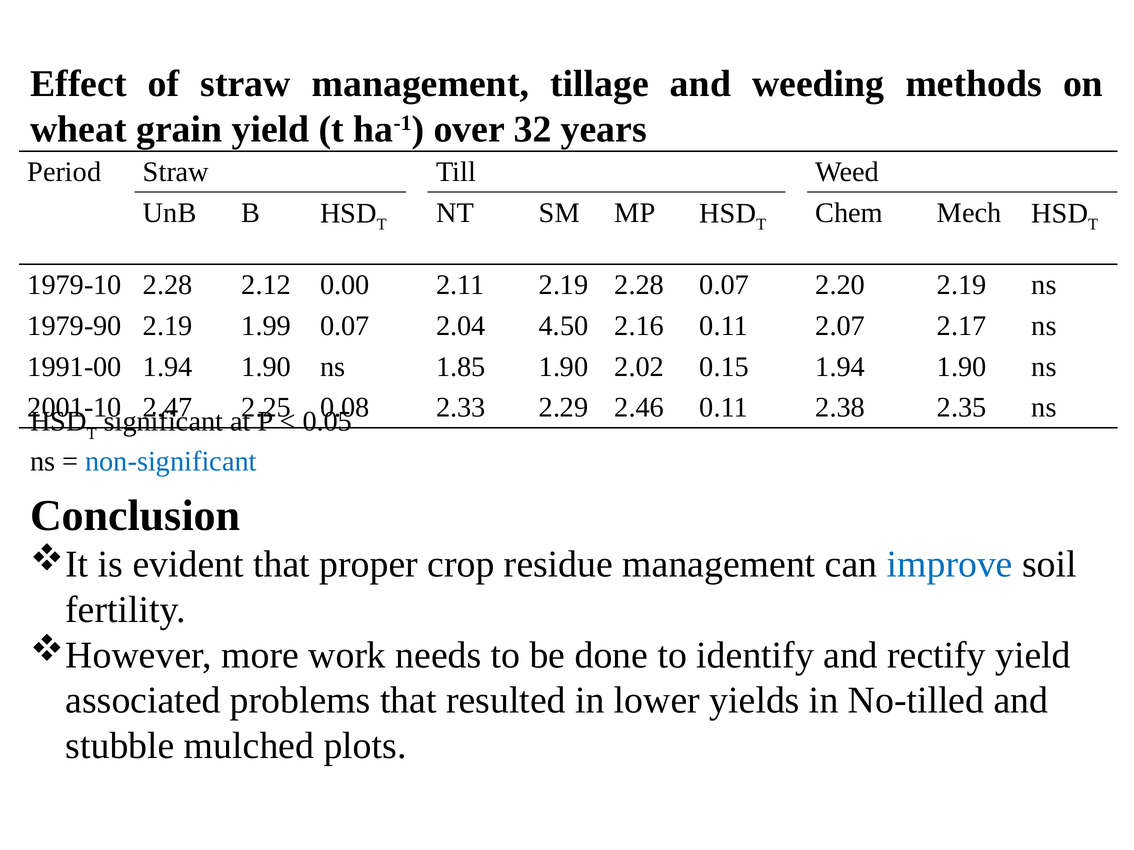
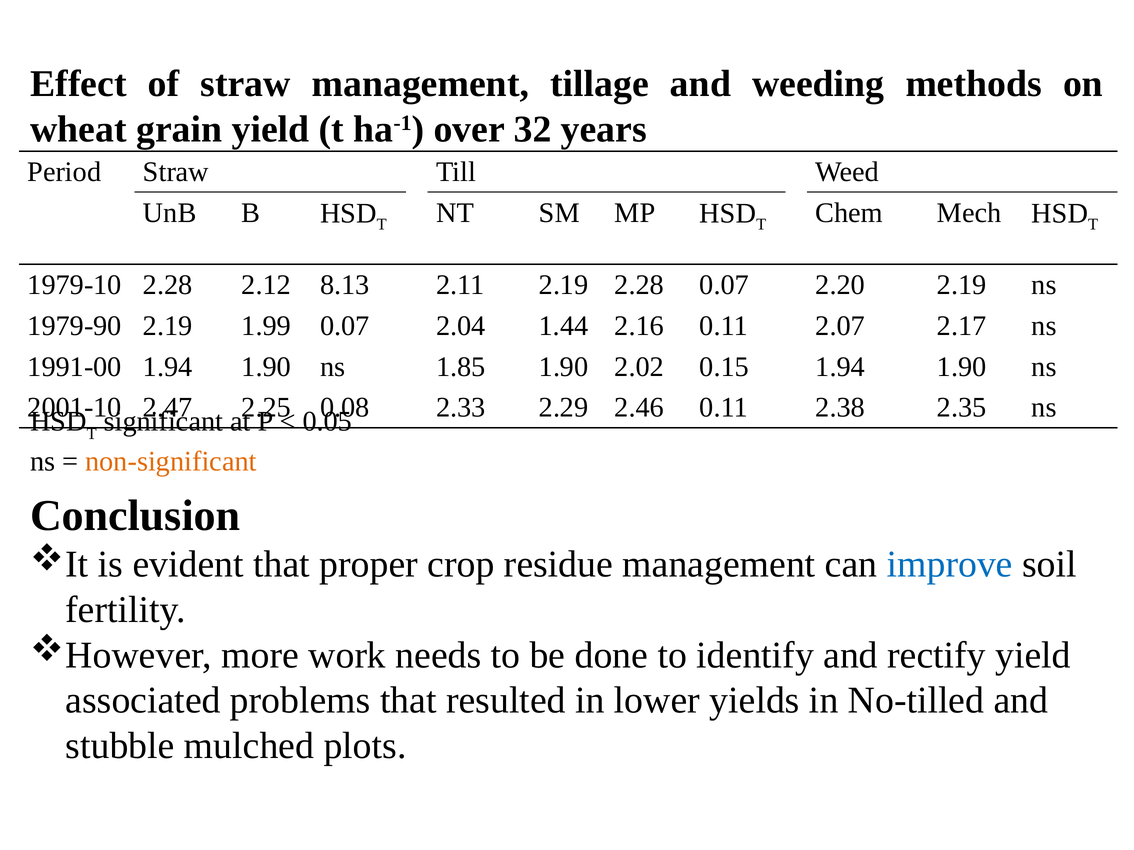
0.00: 0.00 -> 8.13 (345, 285)
4.50: 4.50 -> 1.44 (564, 326)
non-significant colour: blue -> orange (171, 462)
